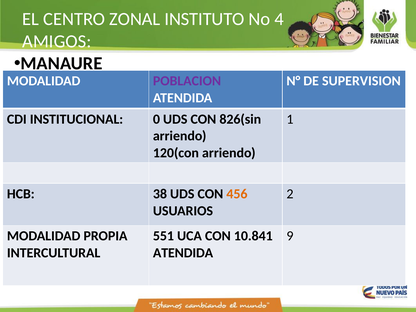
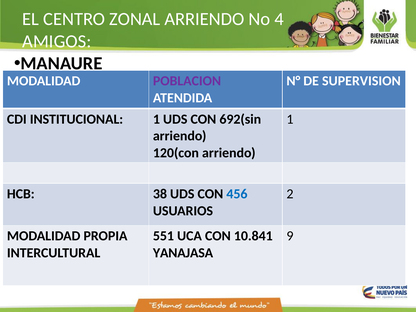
ZONAL INSTITUTO: INSTITUTO -> ARRIENDO (205, 19)
INSTITUCIONAL 0: 0 -> 1 (156, 119)
826(sin: 826(sin -> 692(sin (240, 119)
456 colour: orange -> blue (237, 194)
ATENDIDA: ATENDIDA -> YANAJASA (183, 253)
